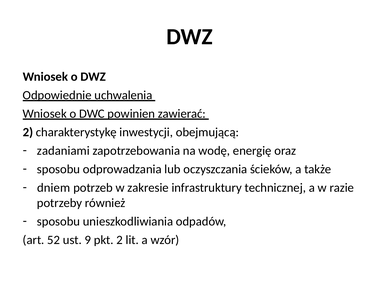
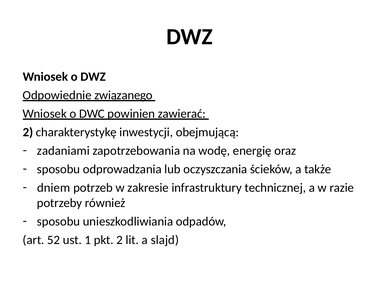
uchwalenia: uchwalenia -> związanego (123, 95)
9: 9 -> 1 (88, 240)
wzór: wzór -> slajd (165, 240)
